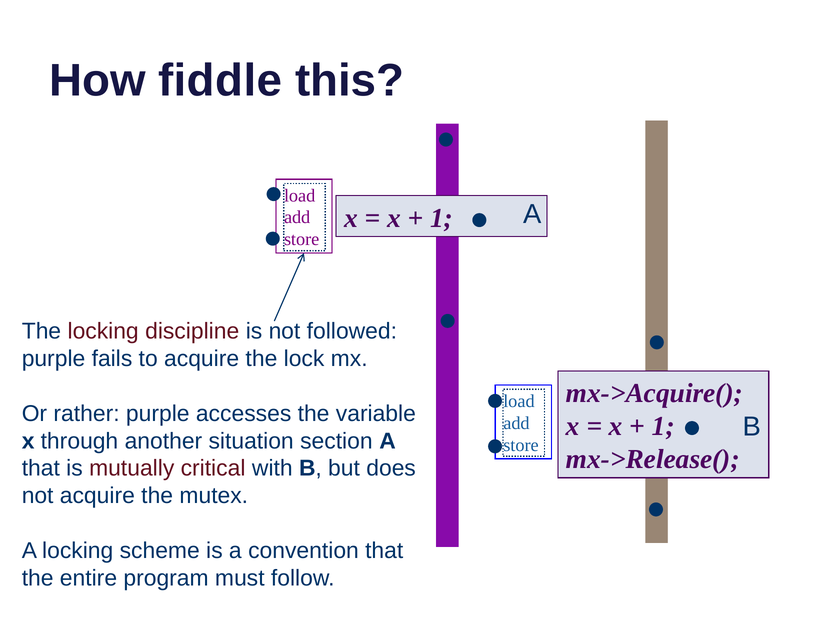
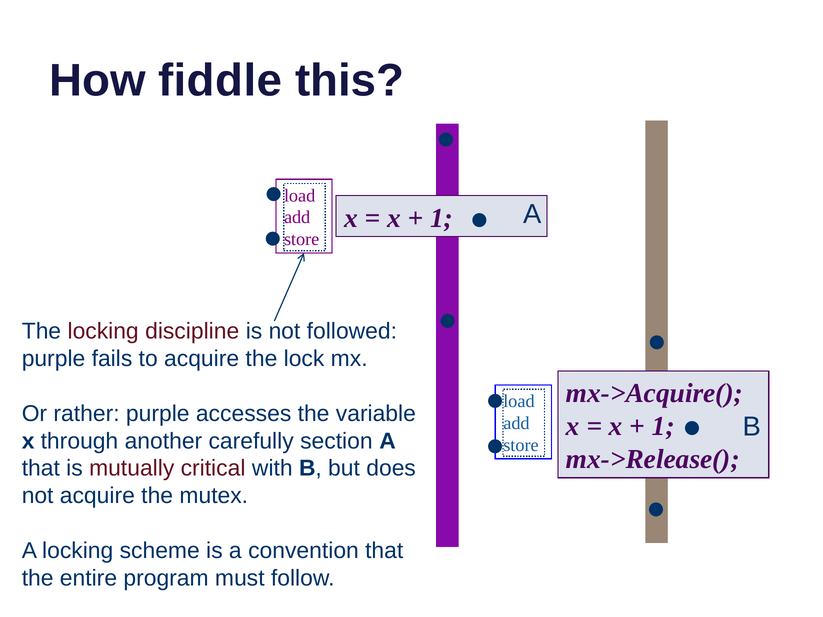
situation: situation -> carefully (251, 441)
